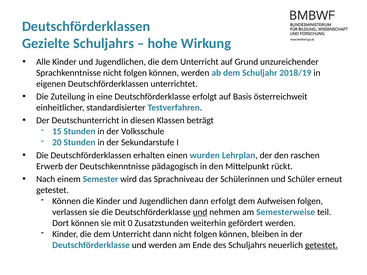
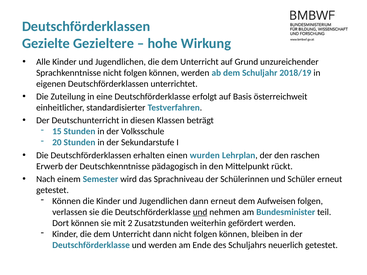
Gezielte Schuljahrs: Schuljahrs -> Gezieltere (104, 43)
dann erfolgt: erfolgt -> erneut (223, 201)
Semesterweise: Semesterweise -> Bundesminister (286, 212)
0: 0 -> 2 (130, 223)
getestet underline: present -> none (321, 245)
